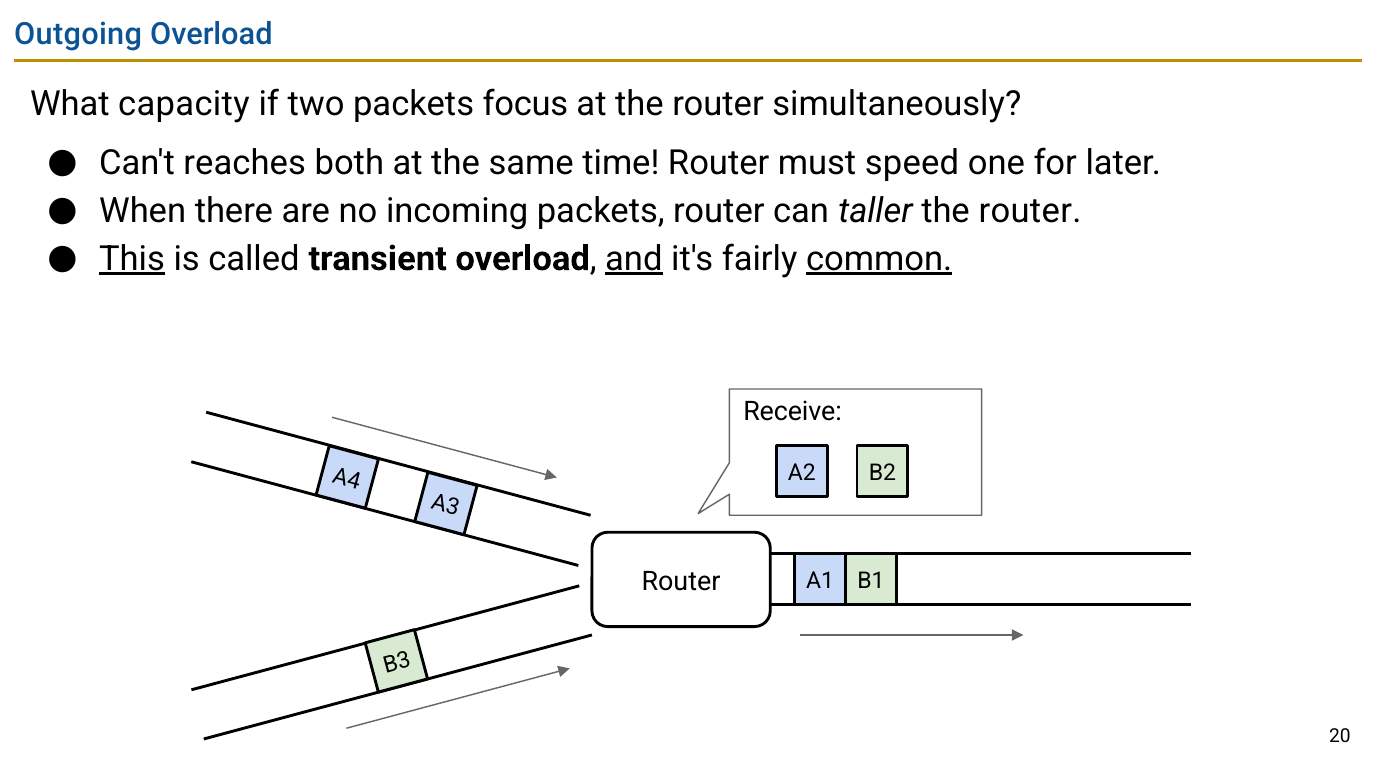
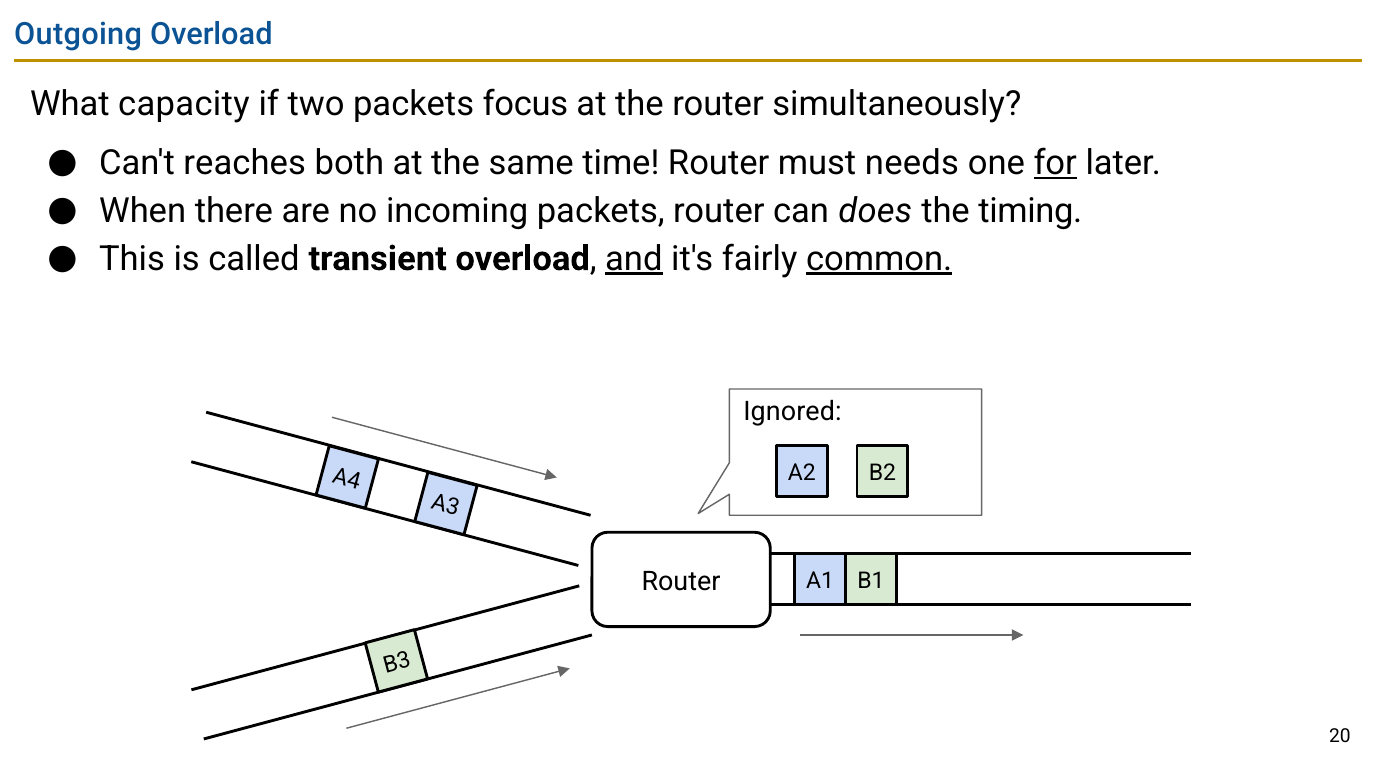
speed: speed -> needs (912, 163)
for underline: none -> present (1055, 163)
taller: taller -> does (875, 211)
router: router -> timing (1030, 211)
This underline: present -> none (132, 259)
Receive: Receive -> Ignored (792, 411)
